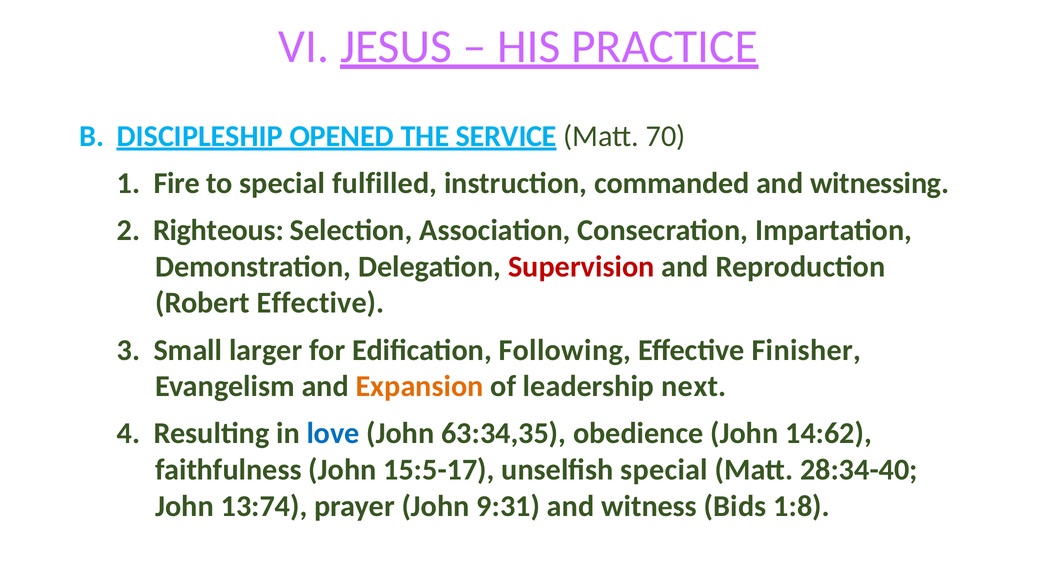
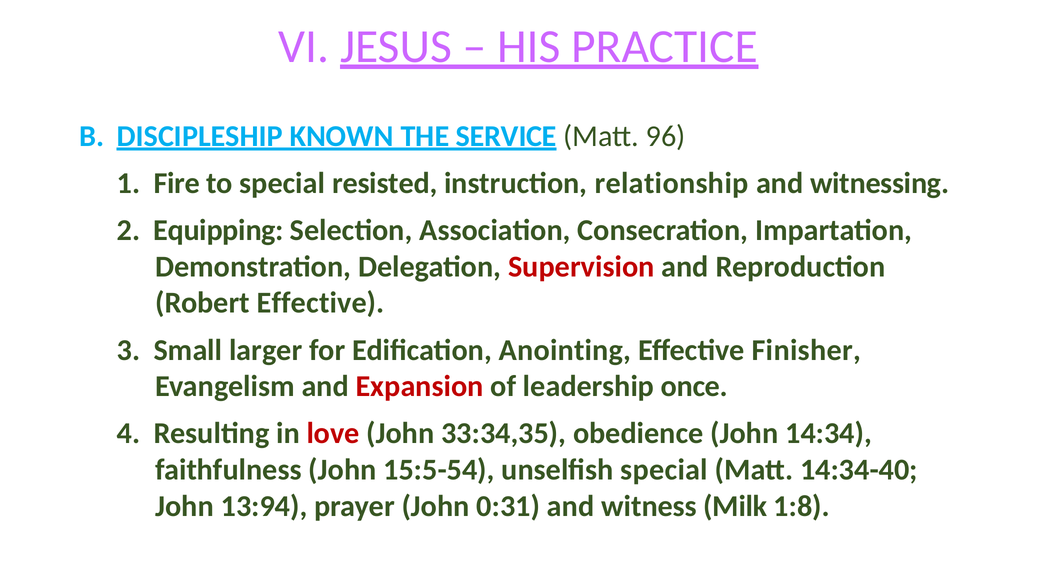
OPENED: OPENED -> KNOWN (342, 136)
70: 70 -> 96 (666, 136)
fulfilled: fulfilled -> resisted (385, 183)
commanded: commanded -> relationship (672, 183)
Righteous: Righteous -> Equipping (218, 231)
Following: Following -> Anointing (565, 350)
Expansion colour: orange -> red (420, 387)
next: next -> once (694, 387)
love colour: blue -> red (333, 434)
63:34,35: 63:34,35 -> 33:34,35 (504, 434)
14:62: 14:62 -> 14:34 (829, 434)
15:5-17: 15:5-17 -> 15:5-54 (439, 470)
28:34-40: 28:34-40 -> 14:34-40 (859, 470)
13:74: 13:74 -> 13:94 (264, 506)
9:31: 9:31 -> 0:31 (508, 506)
Bids: Bids -> Milk (735, 506)
